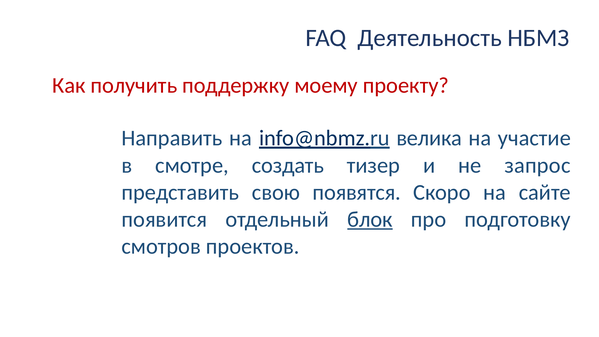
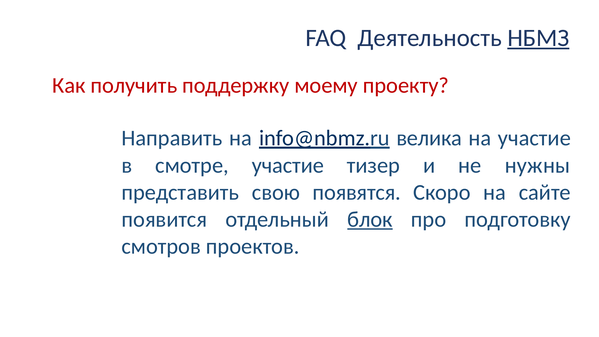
НБМЗ underline: none -> present (538, 38)
смотре создать: создать -> участие (288, 165)
запрос: запрос -> нужны (537, 165)
